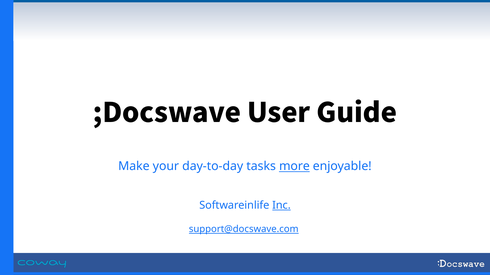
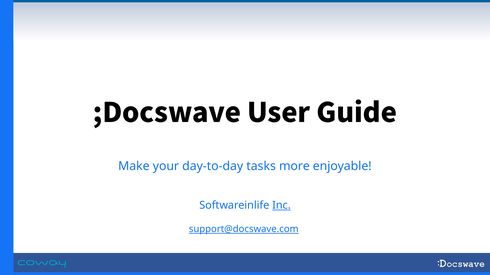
more underline: present -> none (294, 167)
